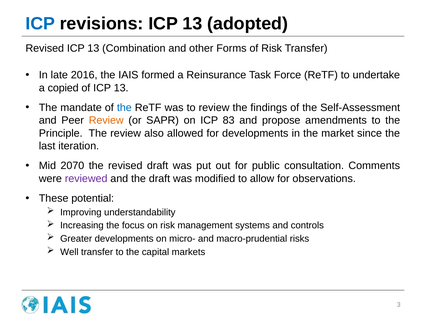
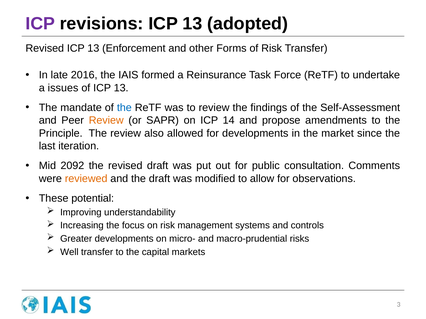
ICP colour: blue -> purple (40, 24)
Combination: Combination -> Enforcement (134, 48)
copied: copied -> issues (63, 88)
83: 83 -> 14 (229, 121)
2070: 2070 -> 2092 (72, 166)
reviewed colour: purple -> orange (86, 179)
